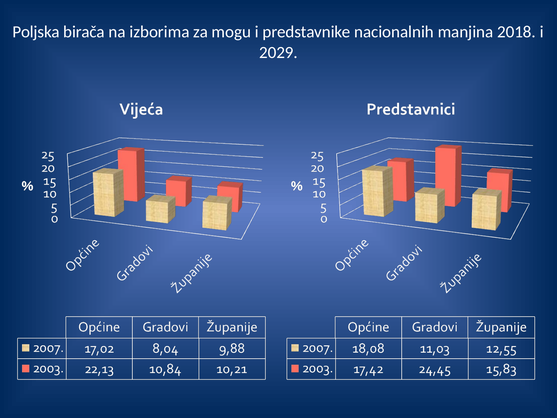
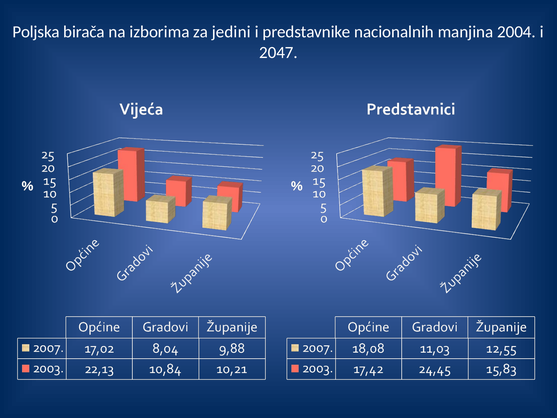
mogu: mogu -> jedini (231, 32)
2018: 2018 -> 2004 (516, 32)
2029: 2029 -> 2047 (278, 53)
